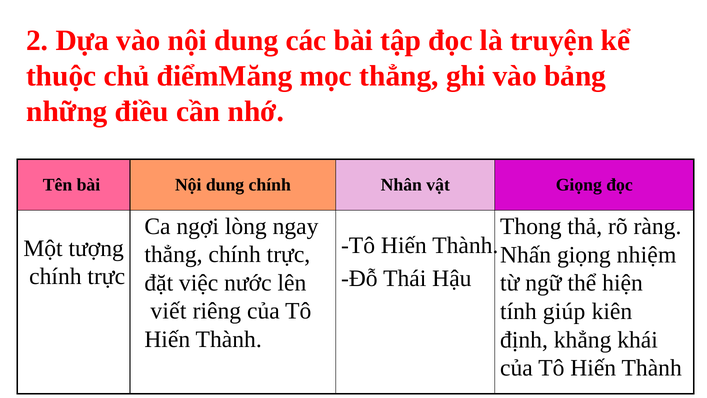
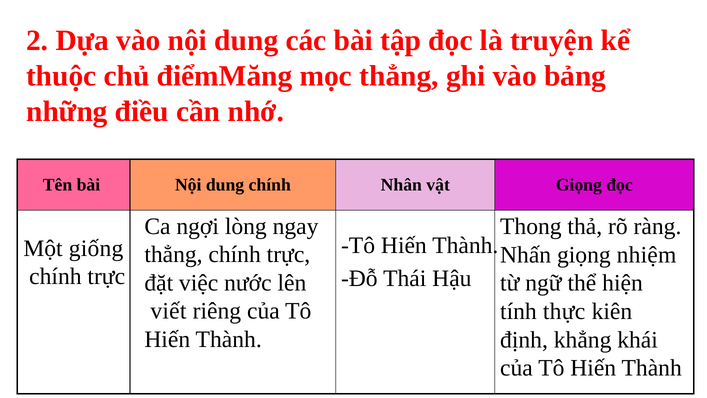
tượng: tượng -> giống (96, 248)
giúp: giúp -> thực (564, 311)
